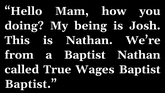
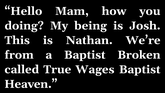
Baptist Nathan: Nathan -> Broken (139, 55)
Baptist: Baptist -> Heaven (31, 84)
